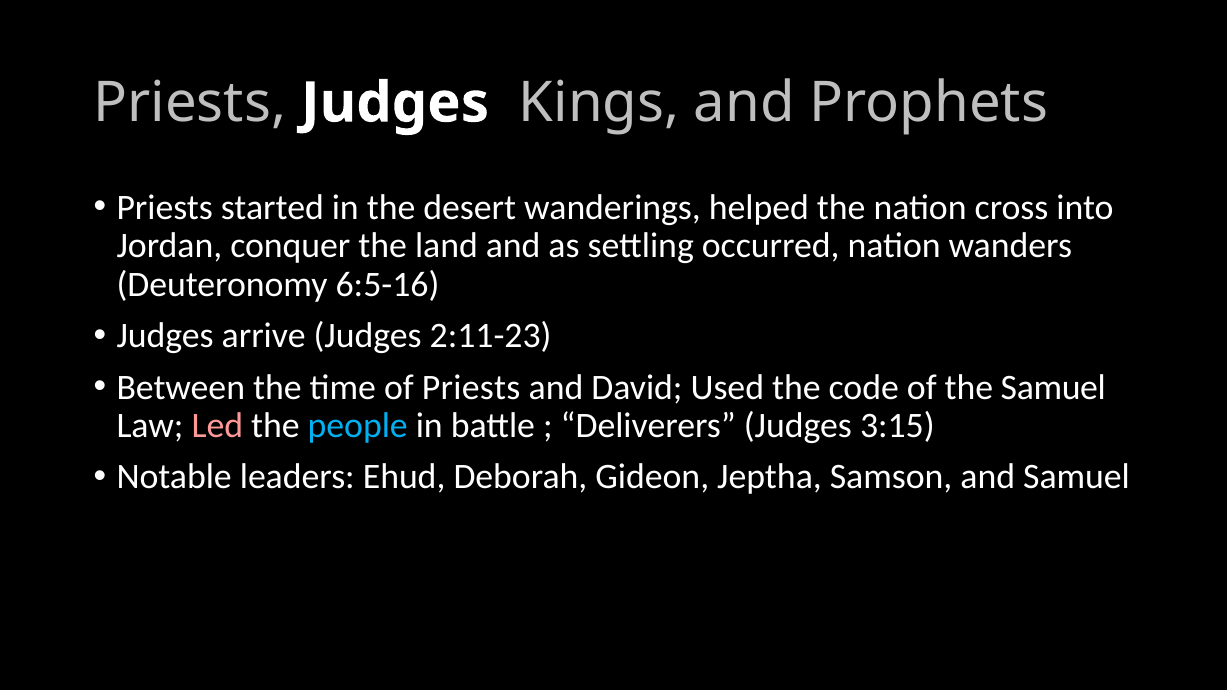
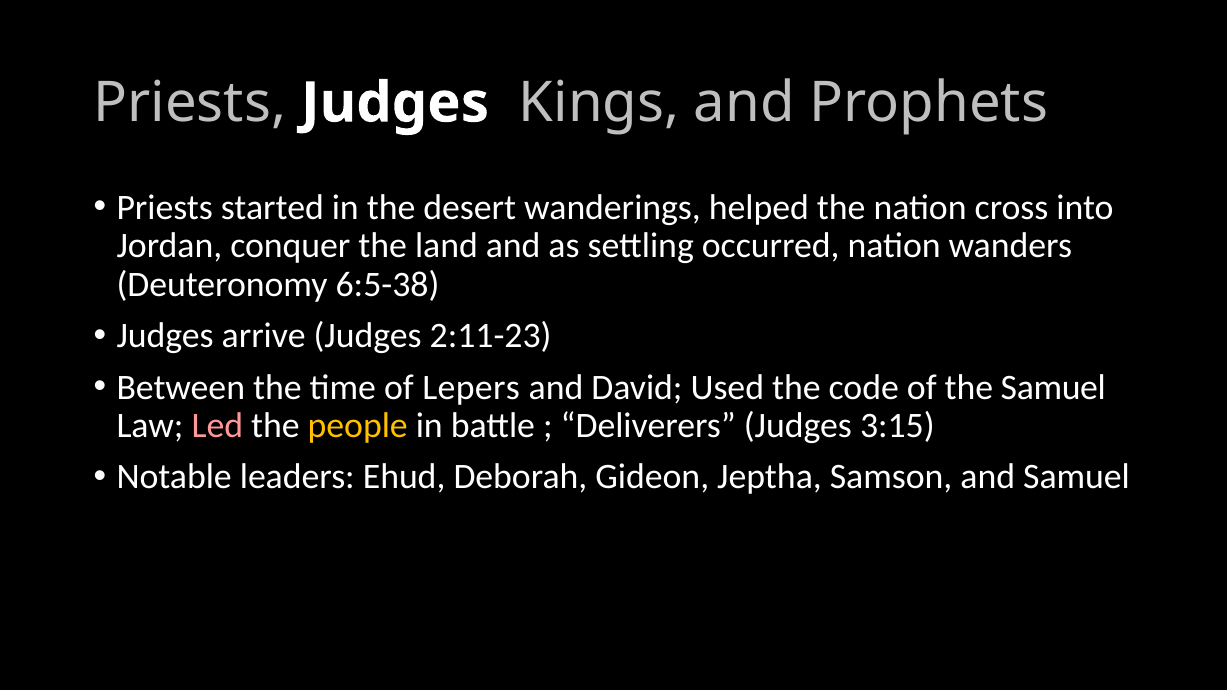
6:5-16: 6:5-16 -> 6:5-38 (388, 285)
of Priests: Priests -> Lepers (471, 387)
people colour: light blue -> yellow (358, 426)
